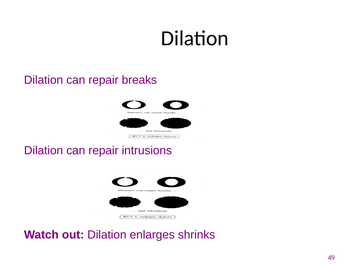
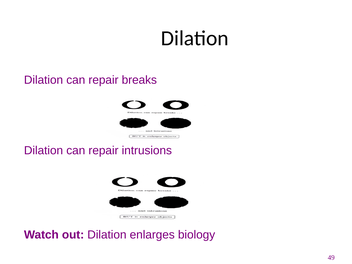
shrinks: shrinks -> biology (197, 235)
